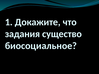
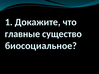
задания: задания -> главные (22, 34)
